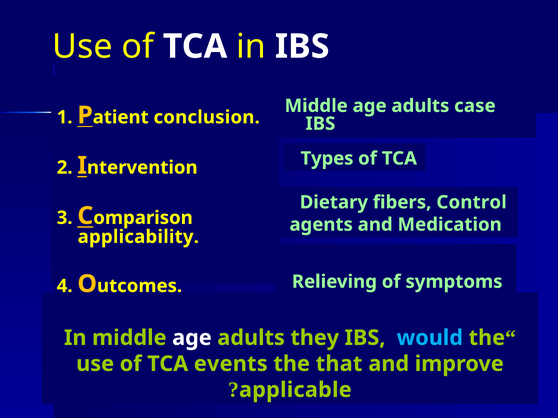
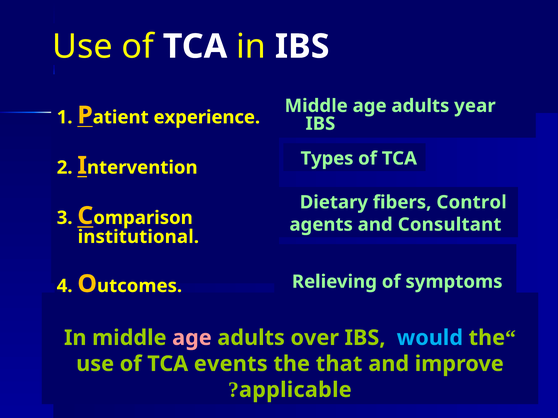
case: case -> year (475, 106)
conclusion: conclusion -> experience (207, 117)
Medication: Medication -> Consultant (450, 225)
applicability: applicability -> institutional (138, 237)
age colour: white -> pink (192, 338)
they: they -> over (315, 338)
